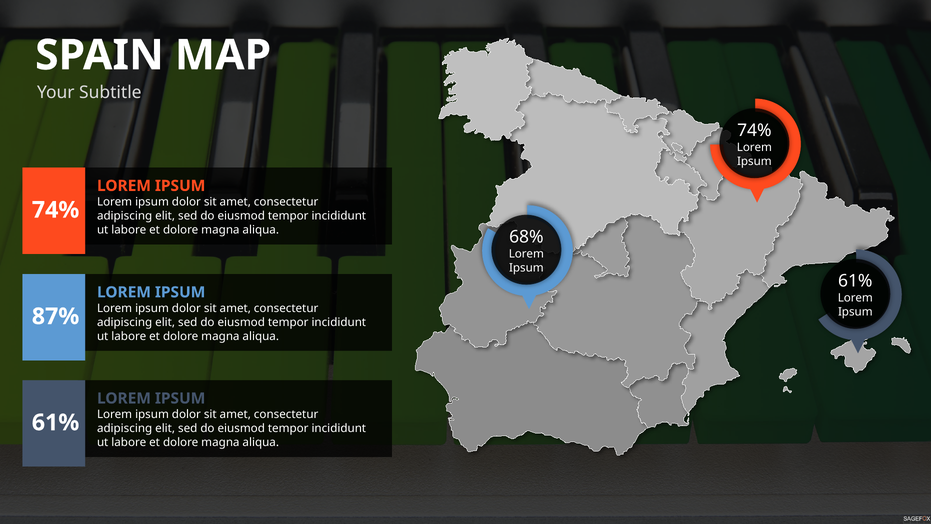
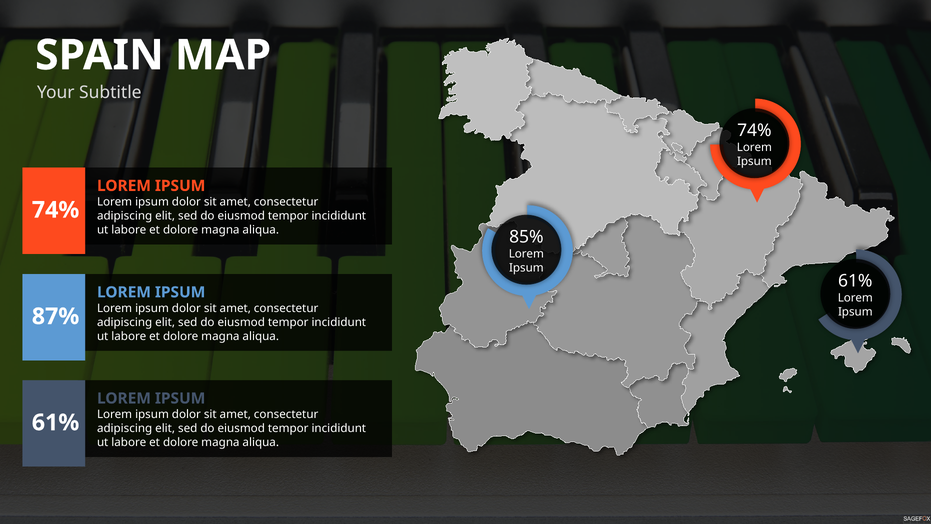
68%: 68% -> 85% (526, 237)
